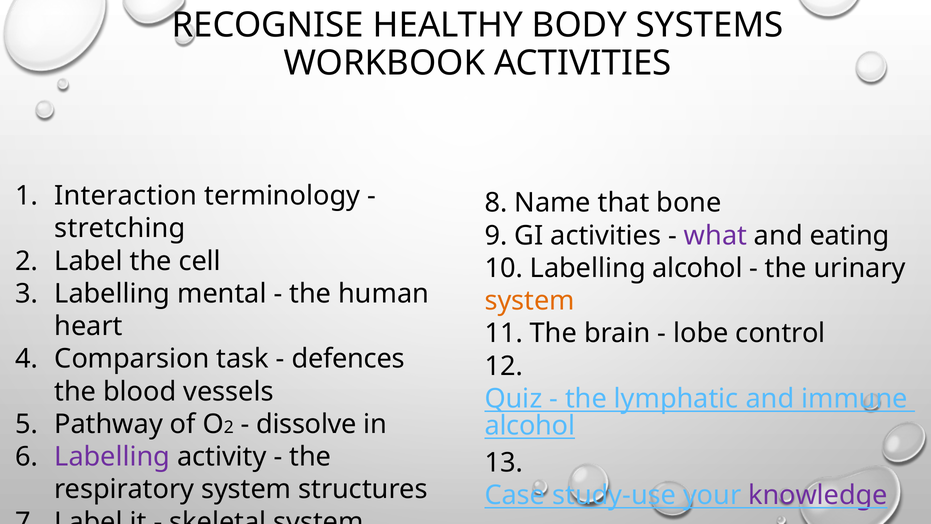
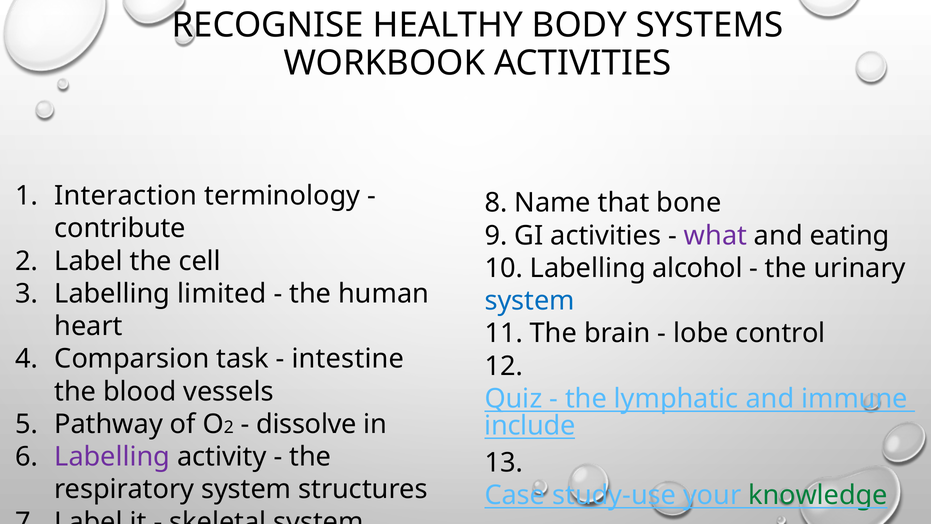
stretching: stretching -> contribute (120, 228)
mental: mental -> limited (222, 294)
system colour: orange -> blue (530, 301)
defences: defences -> intestine (348, 359)
alcohol: alcohol -> include (530, 426)
knowledge colour: purple -> green (818, 495)
